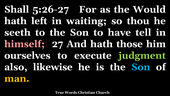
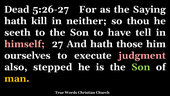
Shall: Shall -> Dead (17, 9)
Would: Would -> Saying (149, 9)
left: left -> kill (39, 21)
waiting: waiting -> neither (86, 21)
judgment colour: light green -> pink (142, 55)
likewise: likewise -> stepped (53, 67)
Son colour: light blue -> light green (141, 67)
